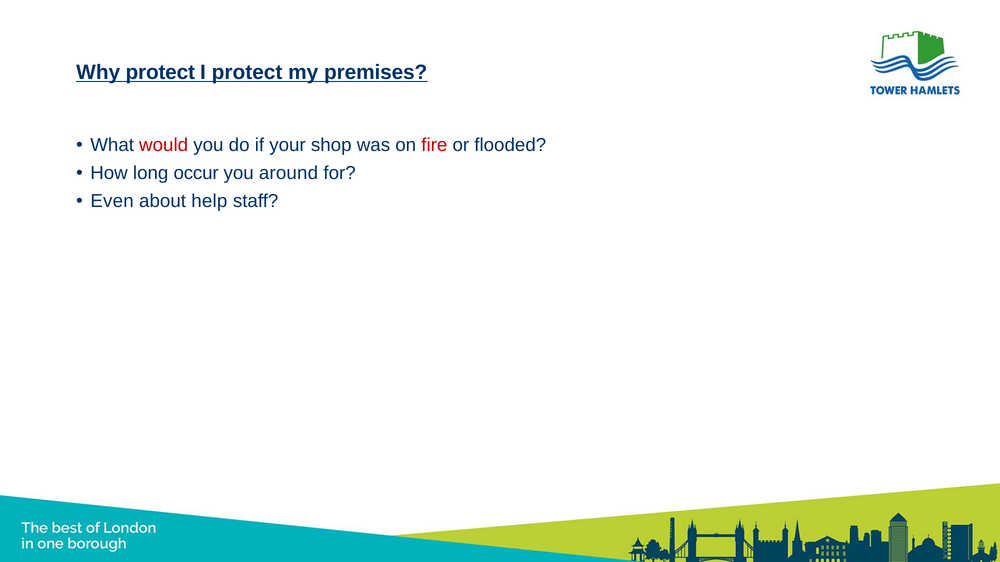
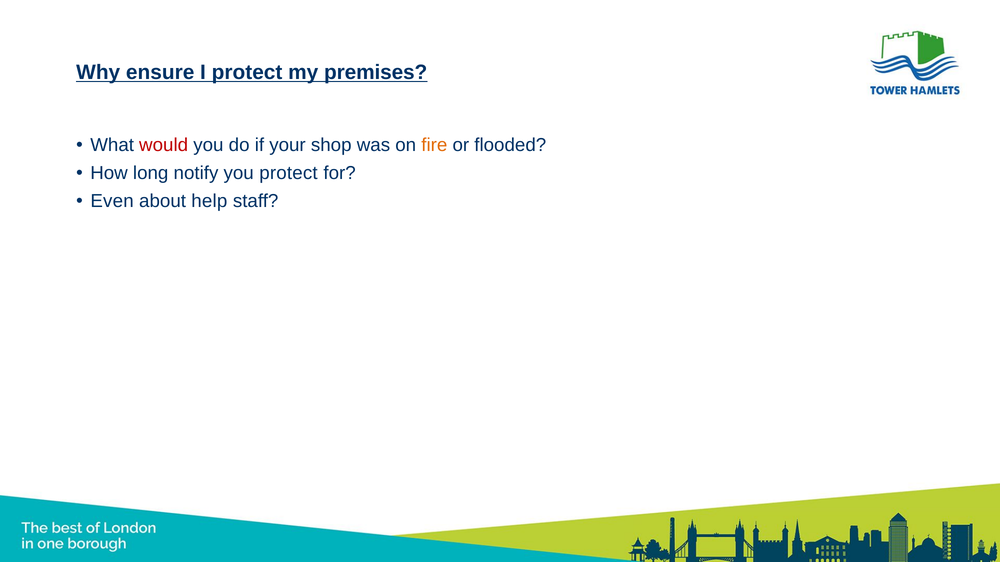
Why protect: protect -> ensure (160, 72)
fire colour: red -> orange (434, 145)
occur: occur -> notify (196, 173)
you around: around -> protect (288, 173)
